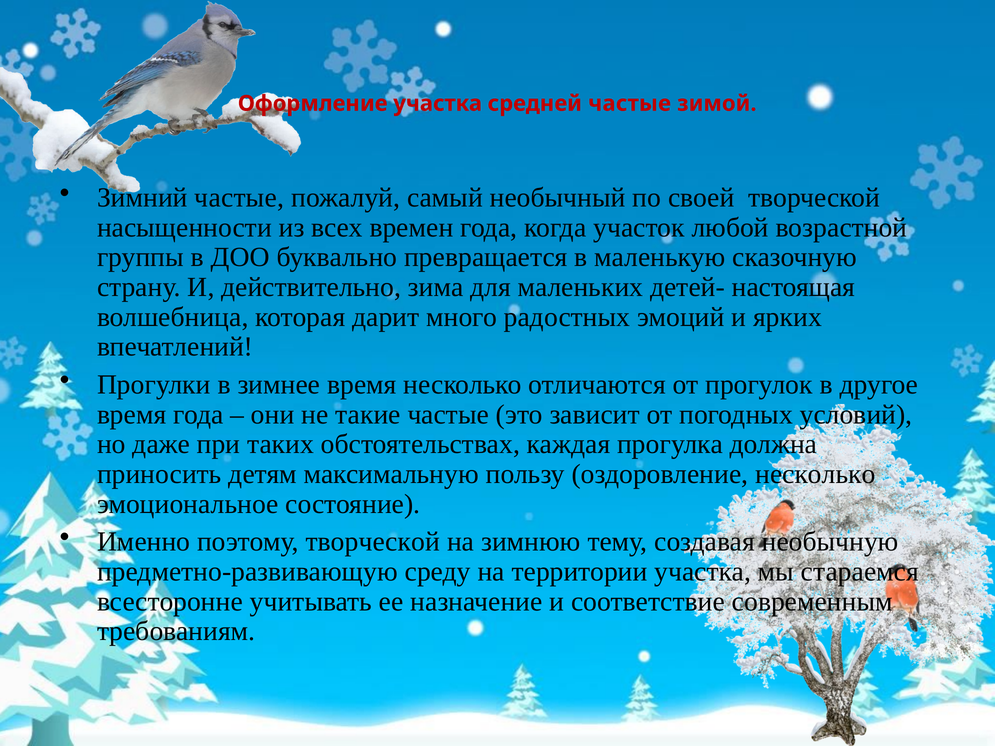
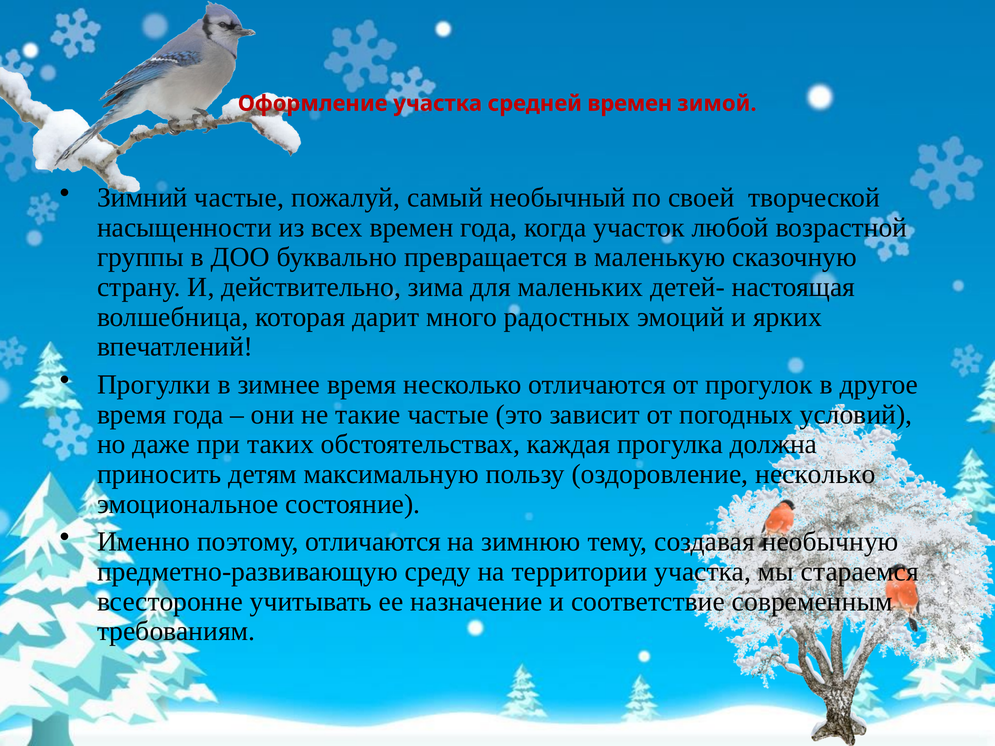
средней частые: частые -> времен (630, 104)
поэтому творческой: творческой -> отличаются (373, 542)
